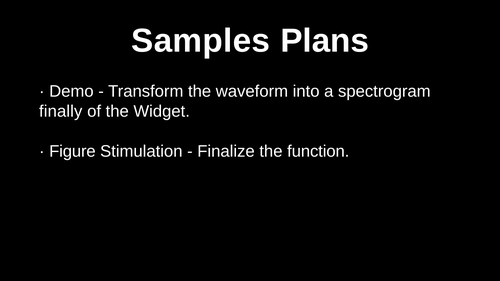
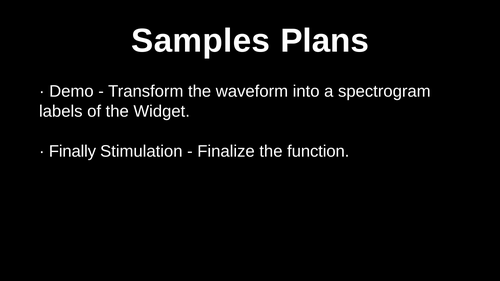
finally: finally -> labels (61, 111)
Figure: Figure -> Finally (72, 151)
